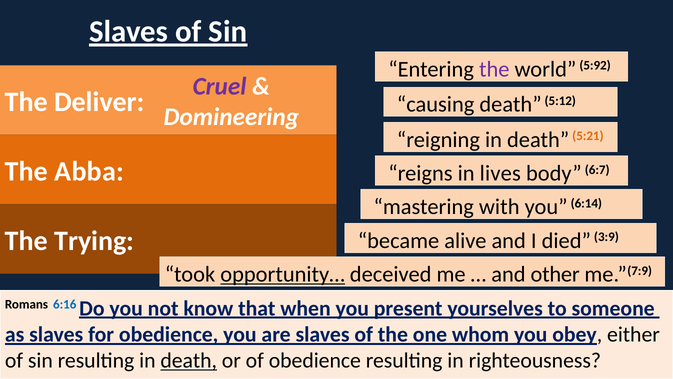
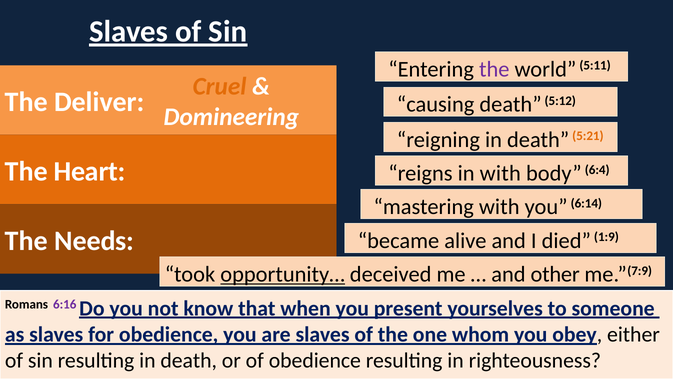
5:92: 5:92 -> 5:11 (595, 65)
Cruel colour: purple -> orange (220, 87)
Abba: Abba -> Heart (90, 171)
in lives: lives -> with (500, 173)
6:7: 6:7 -> 6:4 (597, 170)
Trying: Trying -> Needs (94, 241)
3:9: 3:9 -> 1:9 (606, 237)
6:16 colour: blue -> purple (65, 304)
death underline: present -> none (189, 360)
